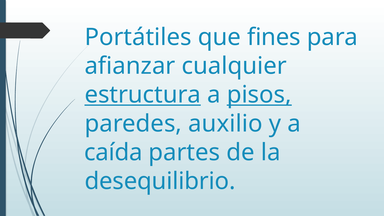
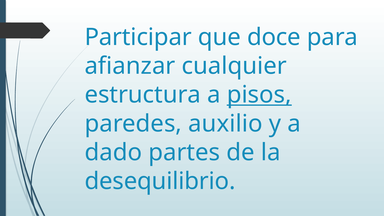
Portátiles: Portátiles -> Participar (138, 37)
fines: fines -> doce (274, 37)
estructura underline: present -> none (143, 95)
caída: caída -> dado (113, 152)
